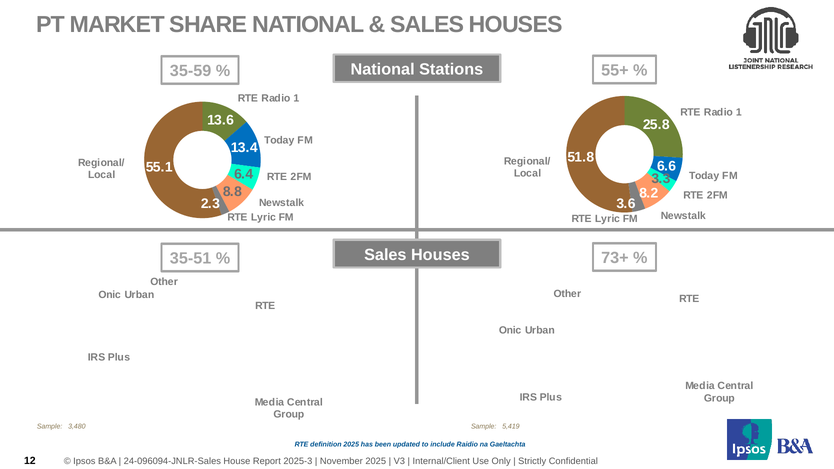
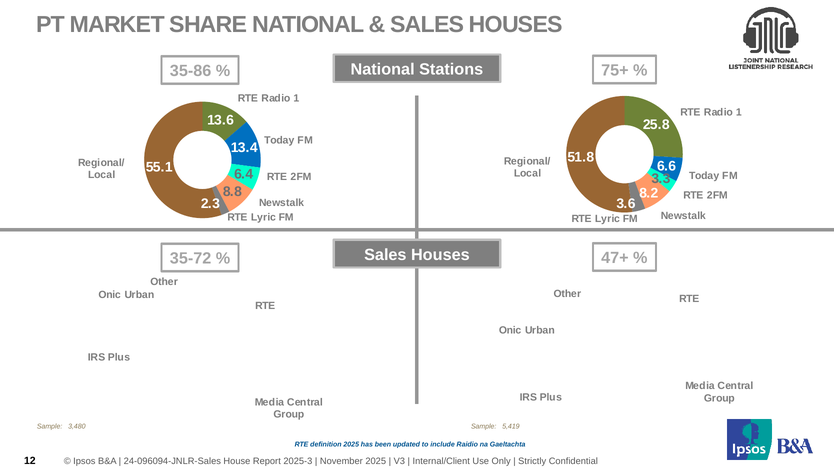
35-59: 35-59 -> 35-86 (191, 71)
55+: 55+ -> 75+ (615, 71)
35-51: 35-51 -> 35-72 (191, 259)
73+: 73+ -> 47+ (615, 258)
